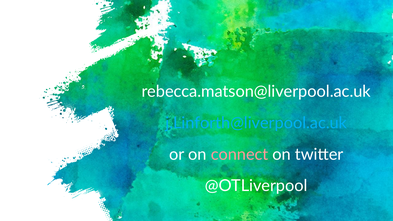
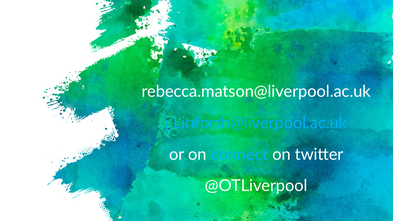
connect colour: pink -> light blue (240, 154)
